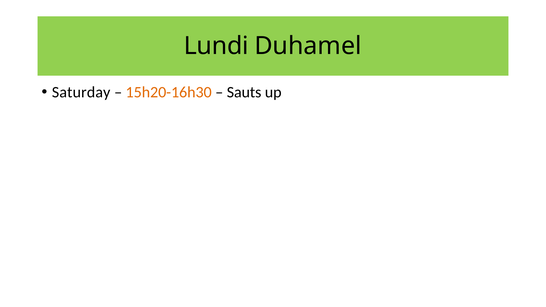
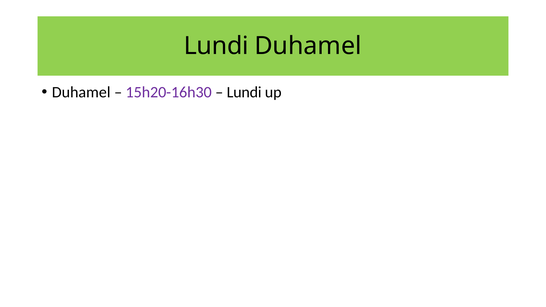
Saturday: Saturday -> Duhamel (81, 92)
15h20-16h30 colour: orange -> purple (169, 92)
Sauts: Sauts -> Lundi (244, 92)
